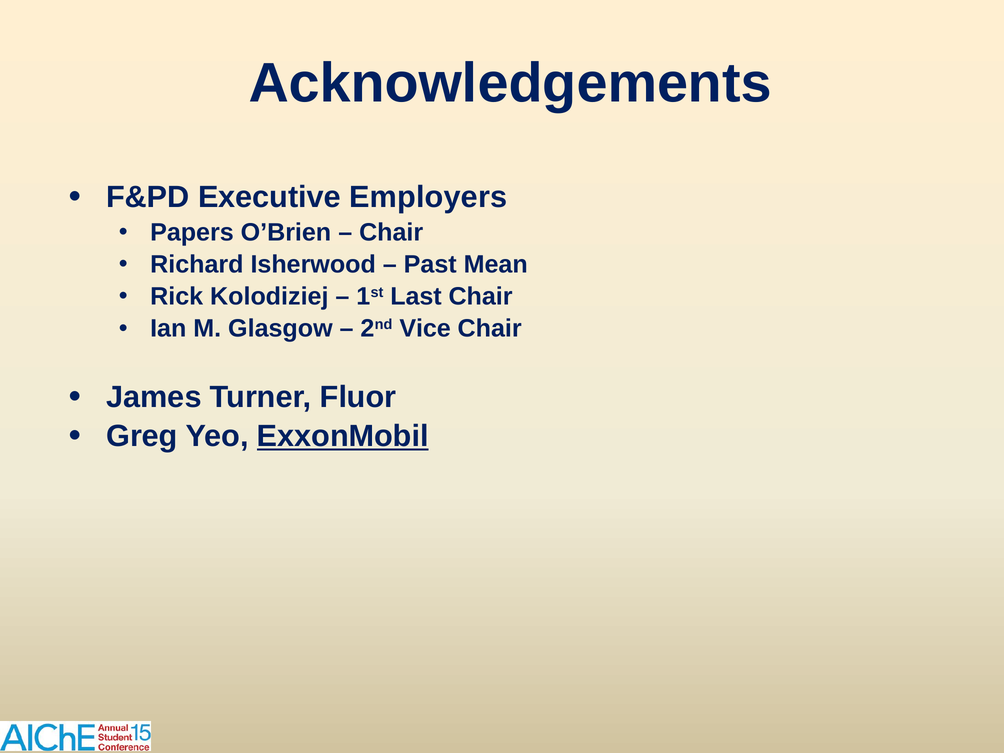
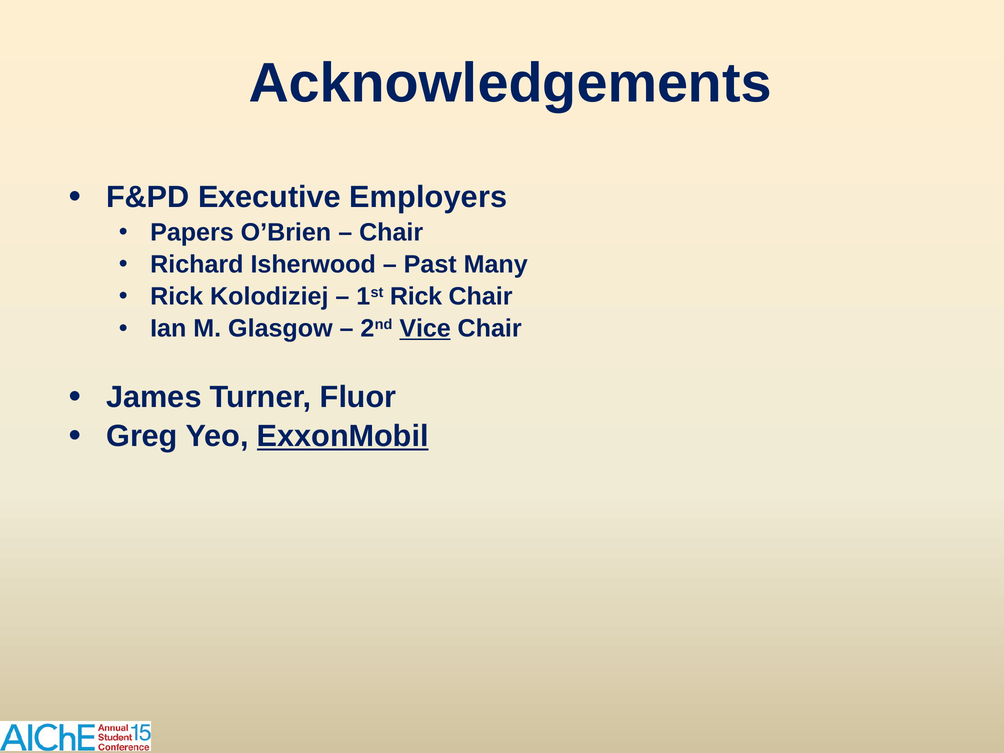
Mean: Mean -> Many (496, 264)
1st Last: Last -> Rick (416, 297)
Vice underline: none -> present (425, 329)
